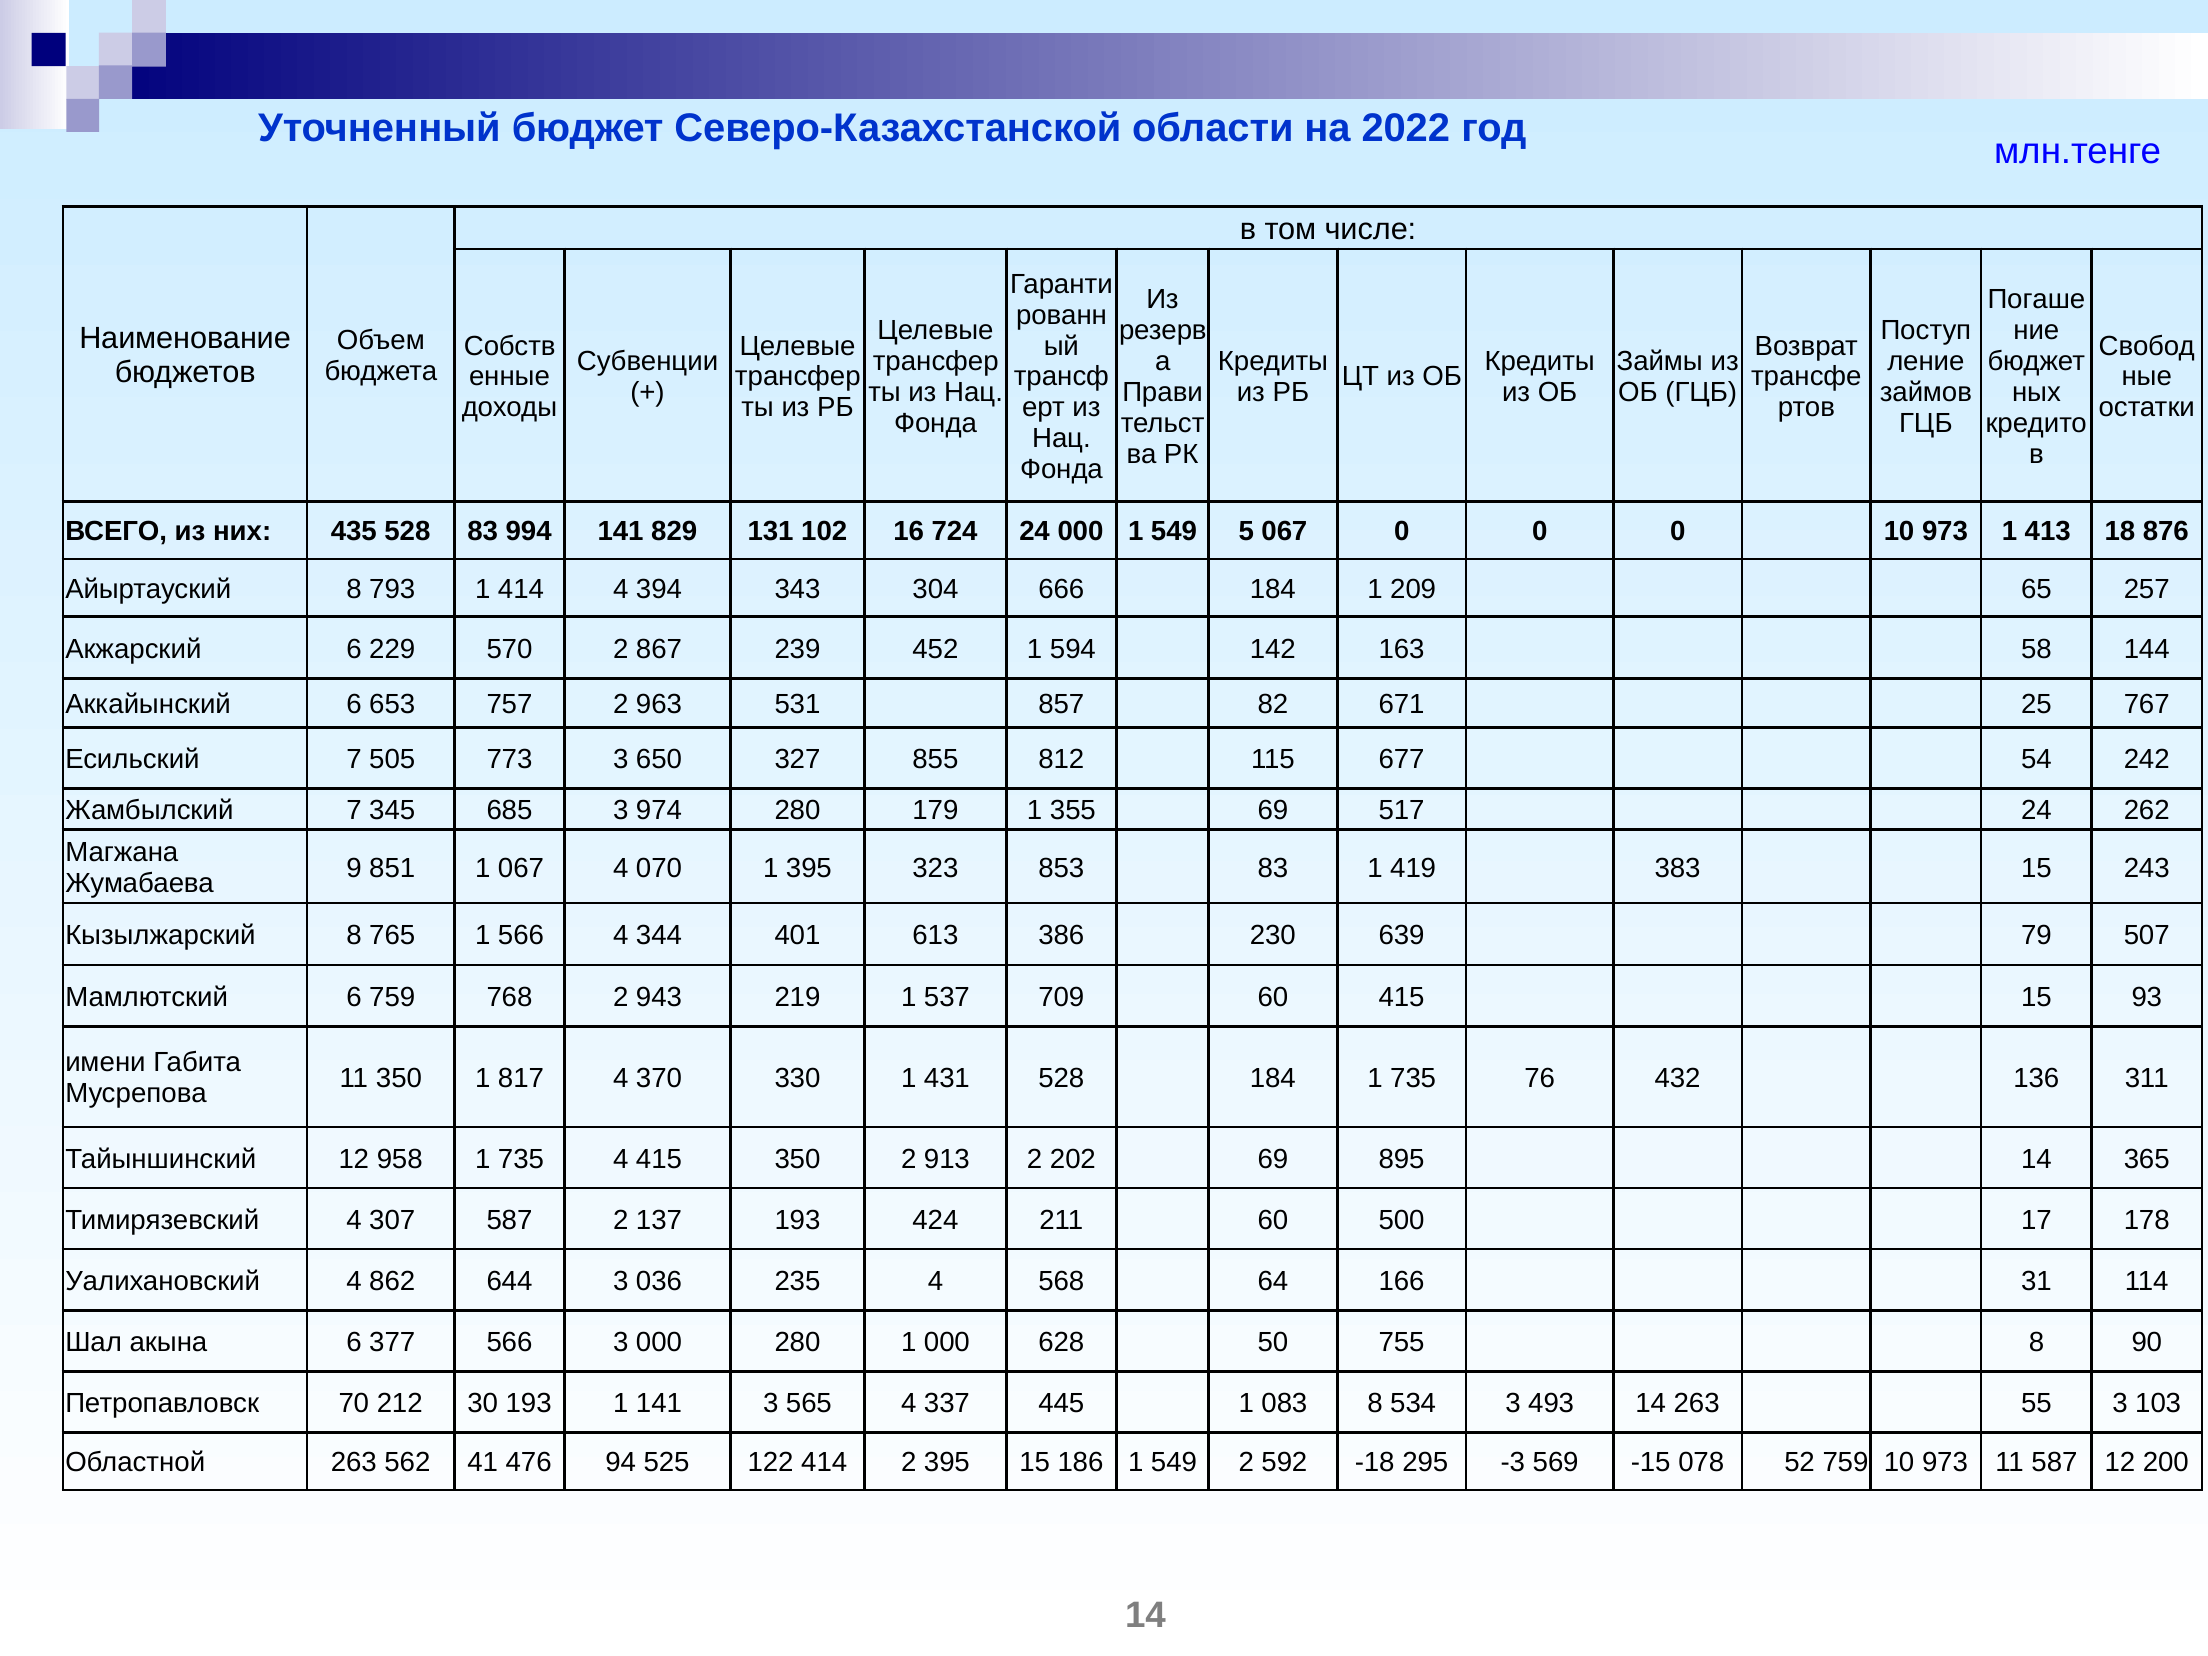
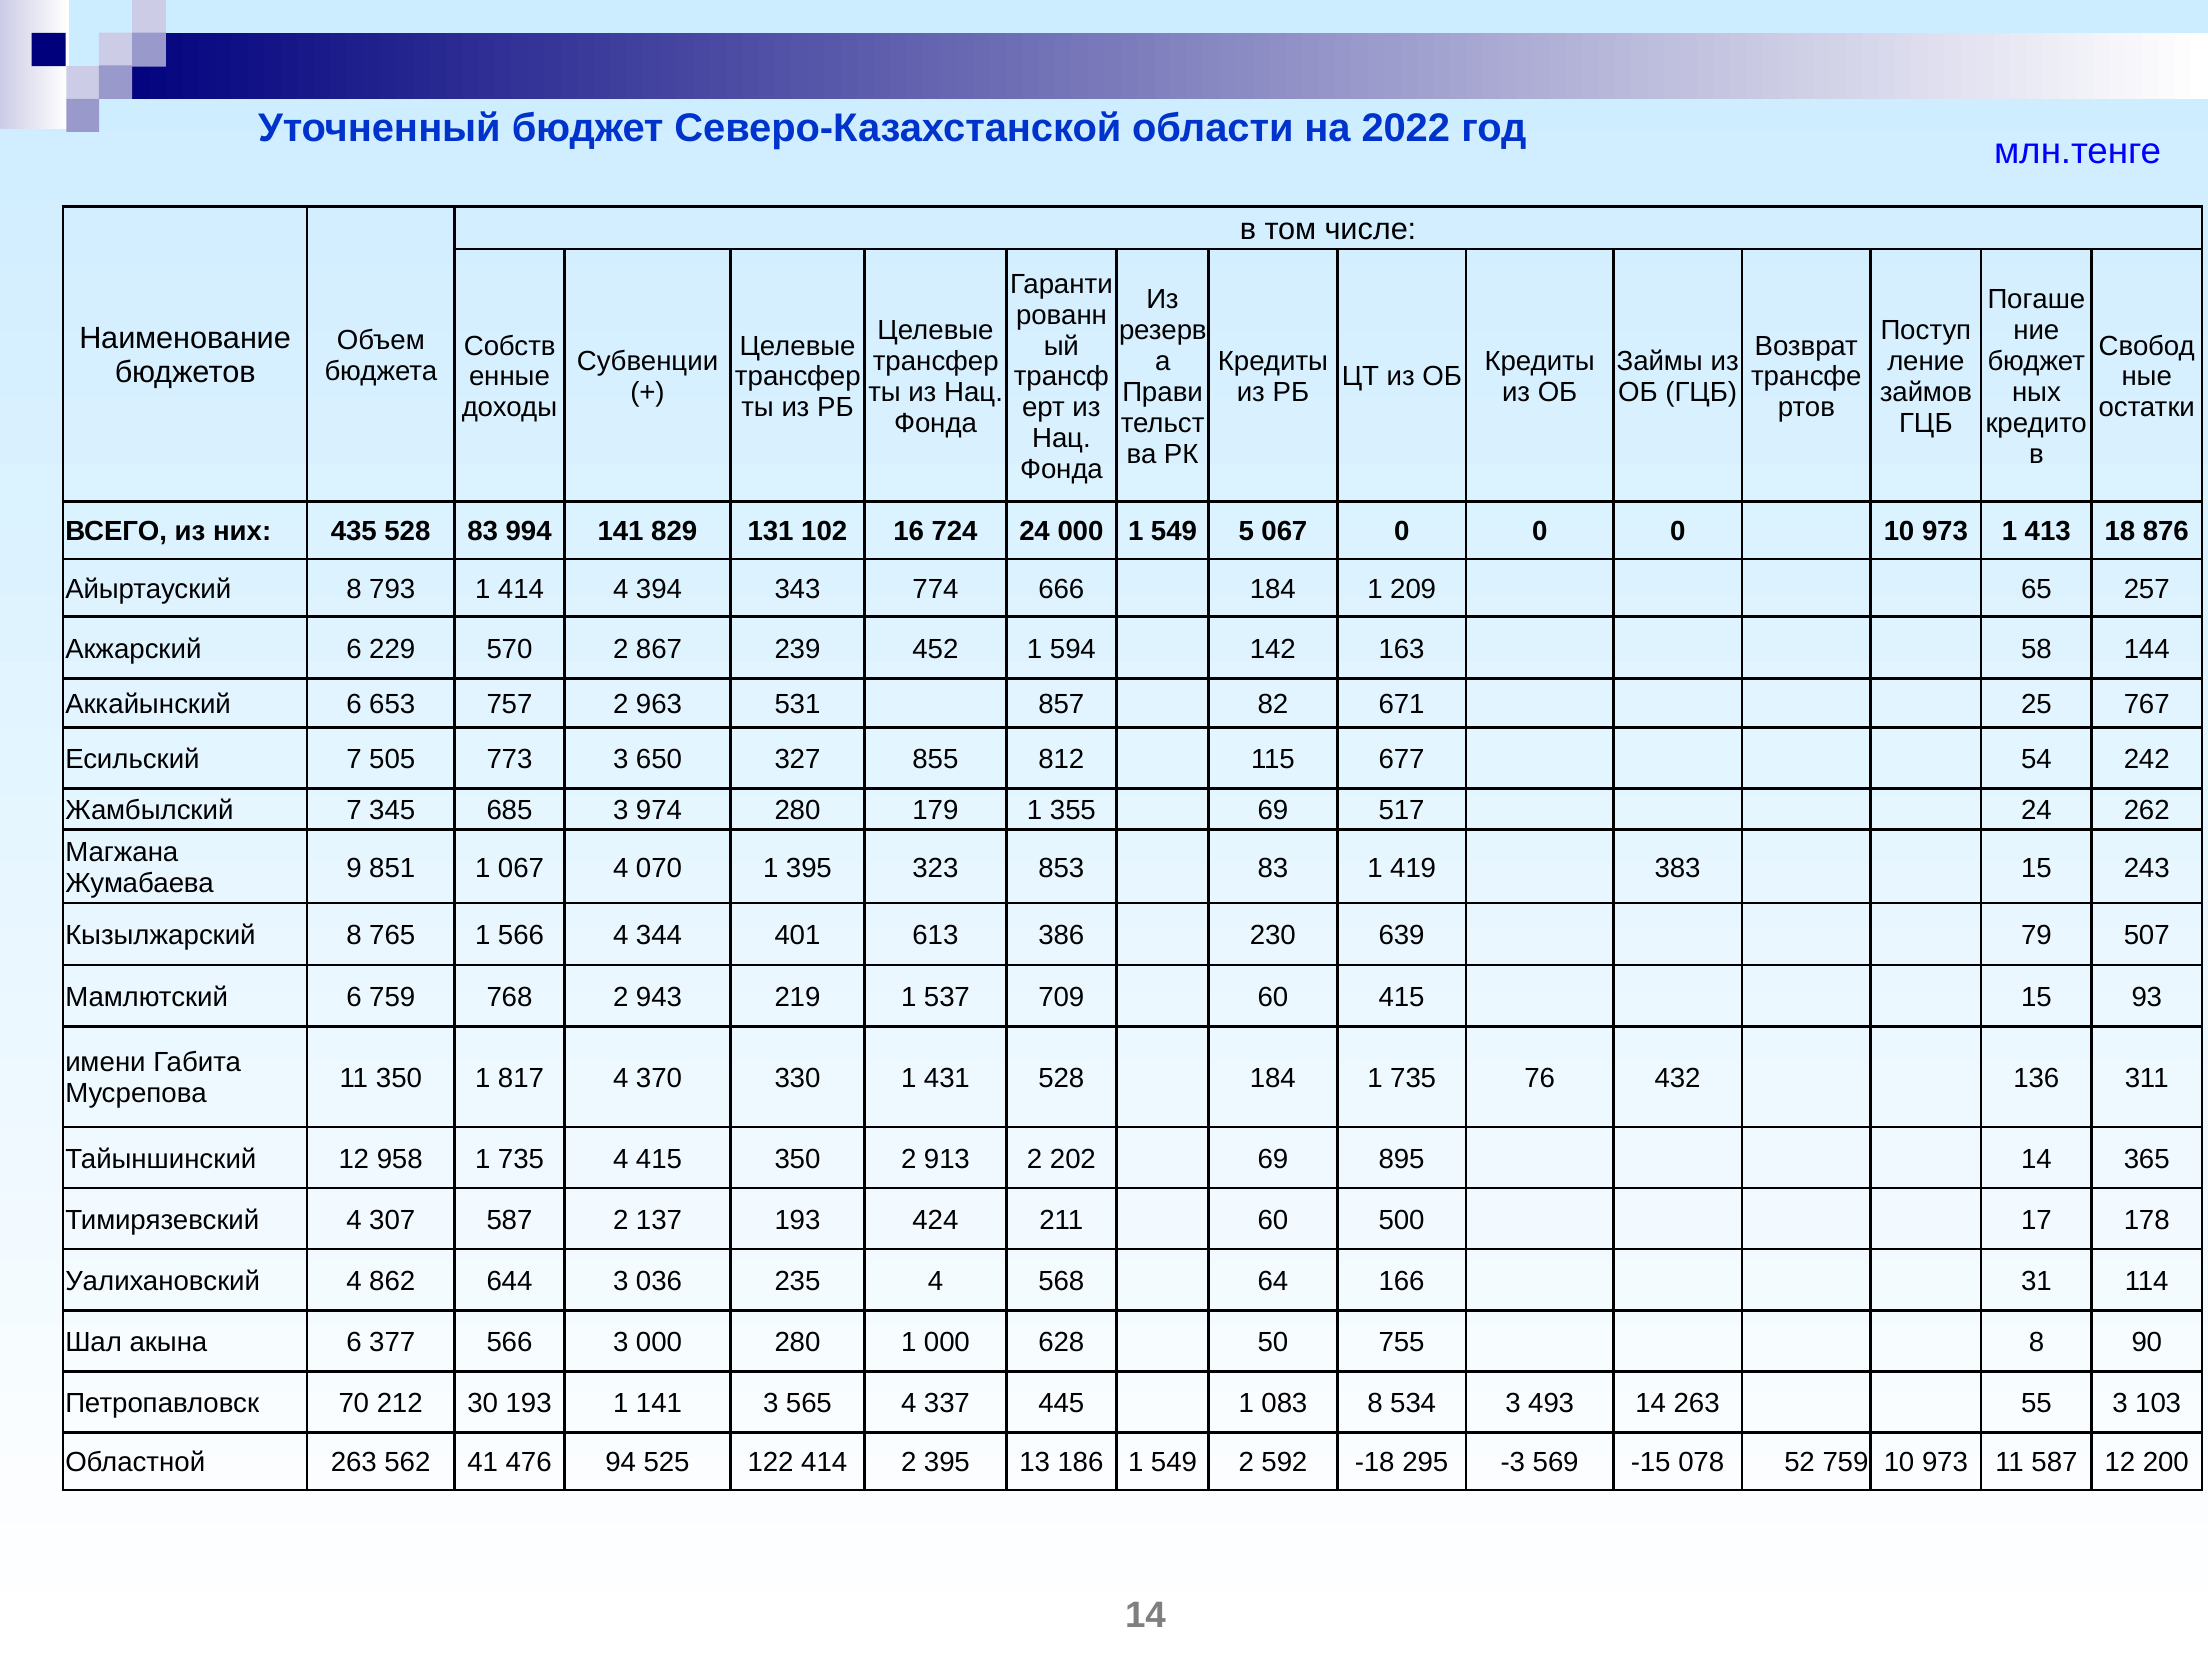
304: 304 -> 774 (935, 589)
395 15: 15 -> 13 (1035, 1463)
